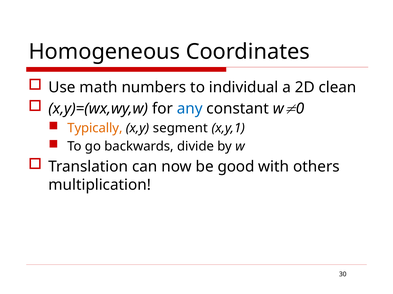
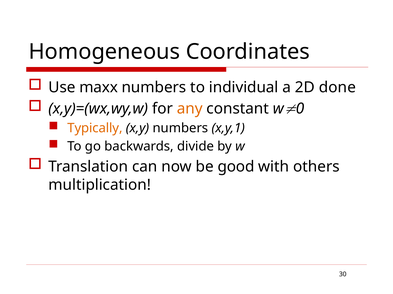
math: math -> maxx (99, 88)
clean: clean -> done (337, 88)
any colour: blue -> orange (190, 109)
x,y segment: segment -> numbers (180, 128)
